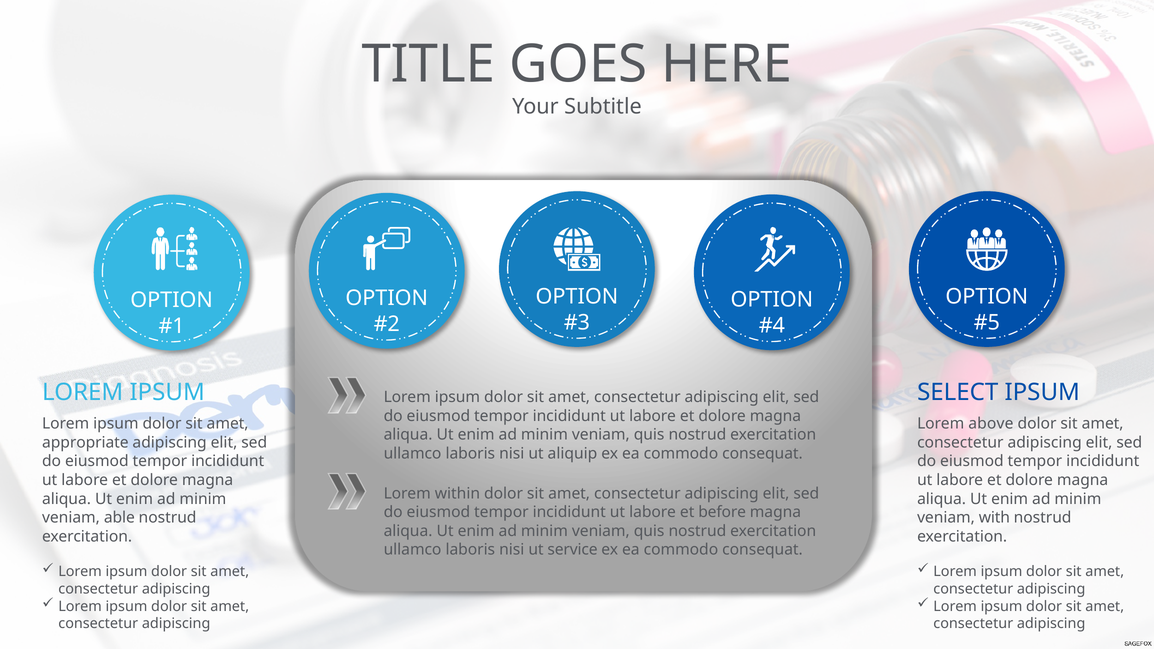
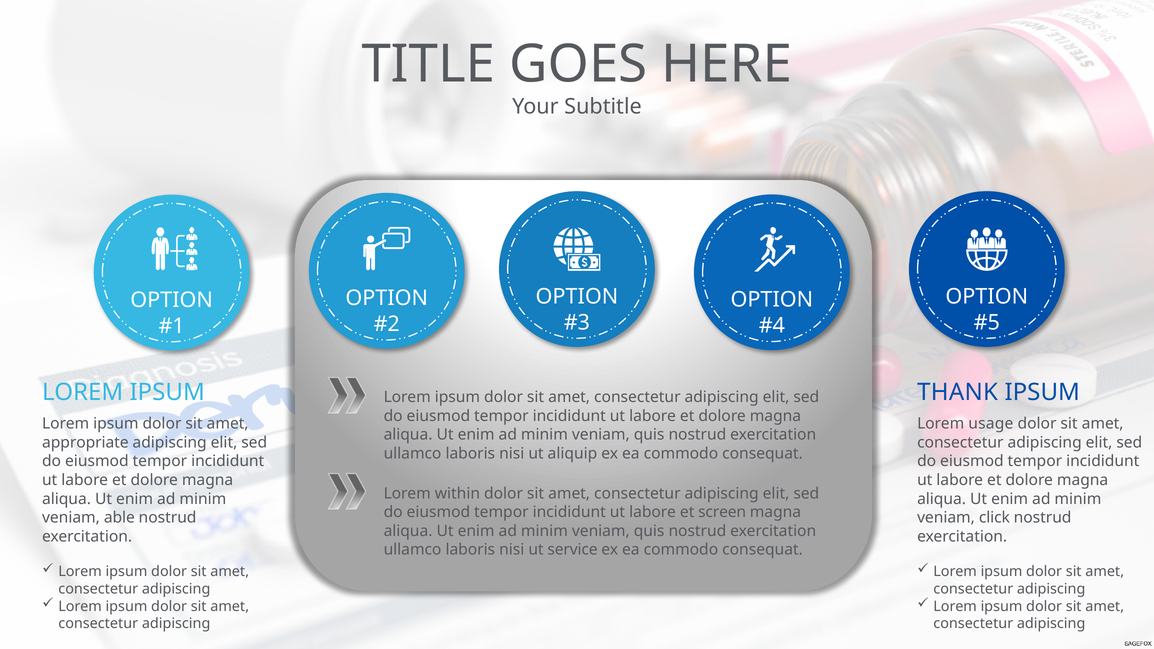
SELECT: SELECT -> THANK (958, 392)
above: above -> usage (991, 424)
before: before -> screen (722, 512)
with: with -> click (994, 518)
